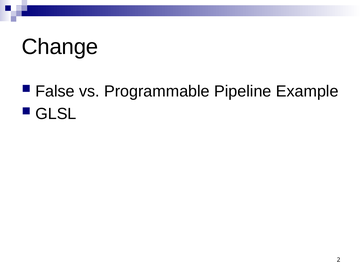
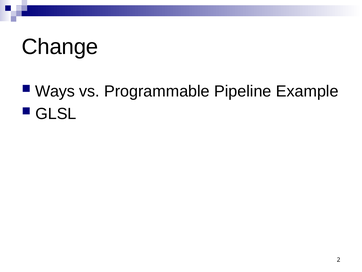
False: False -> Ways (55, 91)
